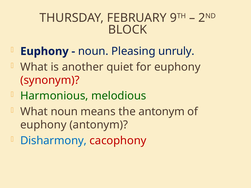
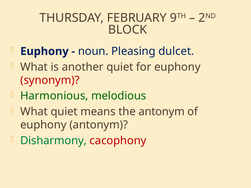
unruly: unruly -> dulcet (176, 51)
What noun: noun -> quiet (64, 112)
Disharmony colour: blue -> green (53, 141)
